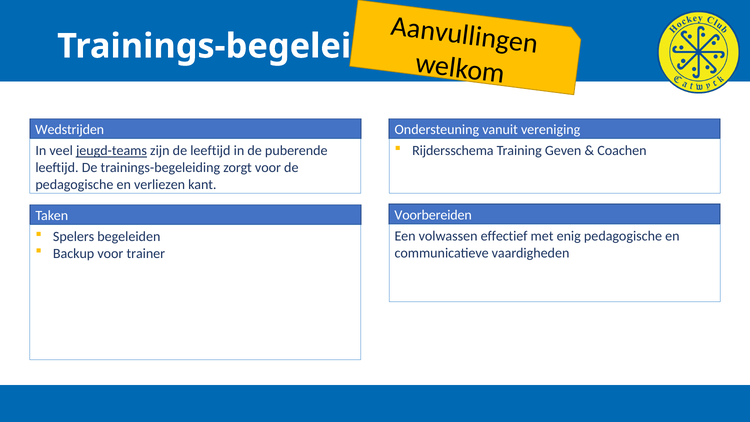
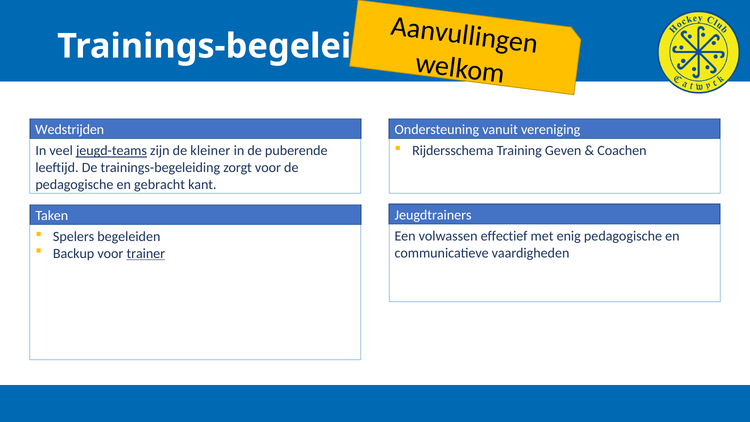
de leeftijd: leeftijd -> kleiner (210, 151)
verliezen: verliezen -> gebracht (160, 185)
Voorbereiden: Voorbereiden -> Jeugdtrainers (433, 215)
trainer underline: none -> present (146, 254)
